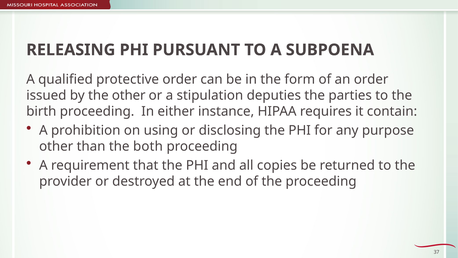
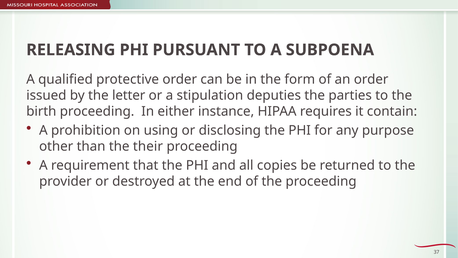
the other: other -> letter (129, 95)
both: both -> their (148, 146)
